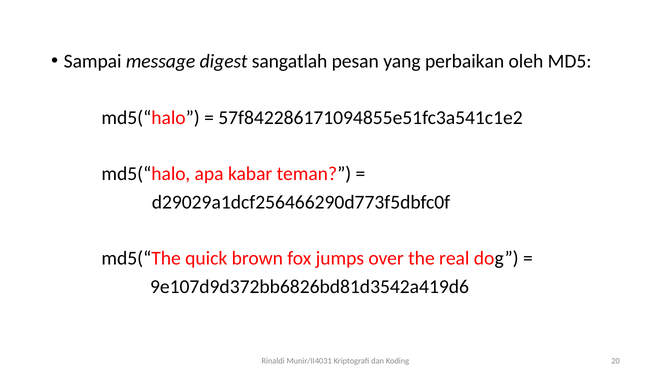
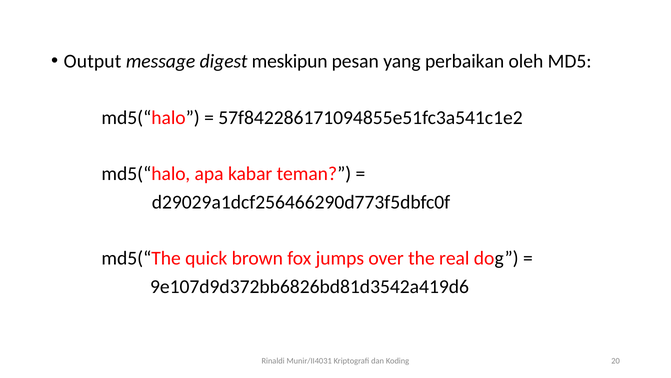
Sampai: Sampai -> Output (93, 61)
sangatlah: sangatlah -> meskipun (290, 61)
